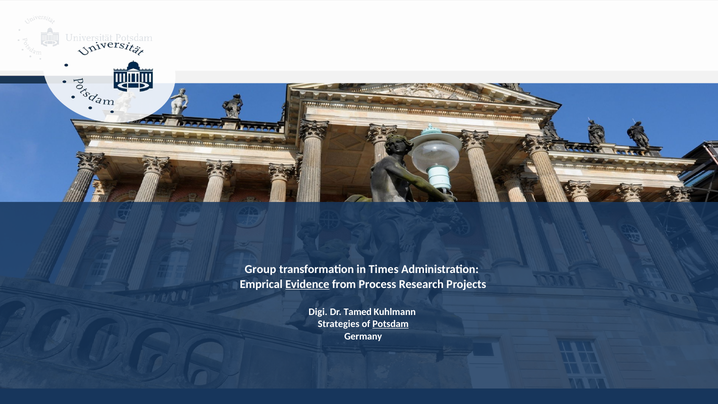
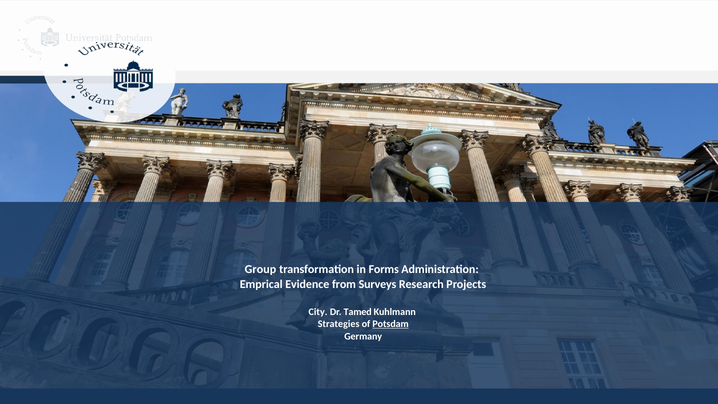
Times: Times -> Forms (384, 269)
Evidence underline: present -> none (307, 284)
Process: Process -> Surveys (378, 284)
Digi: Digi -> City (318, 312)
